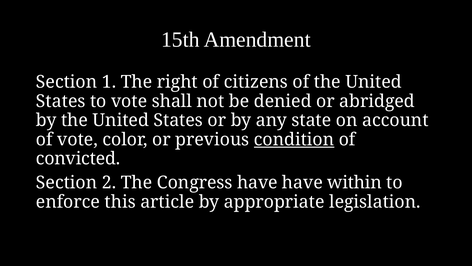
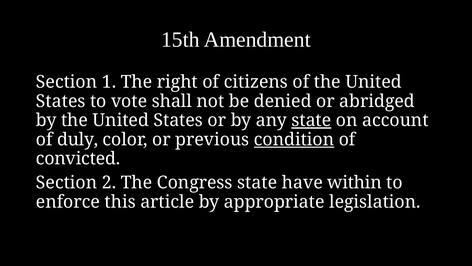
state underline: none -> present (311, 120)
of vote: vote -> duly (78, 139)
Congress have: have -> state (257, 182)
